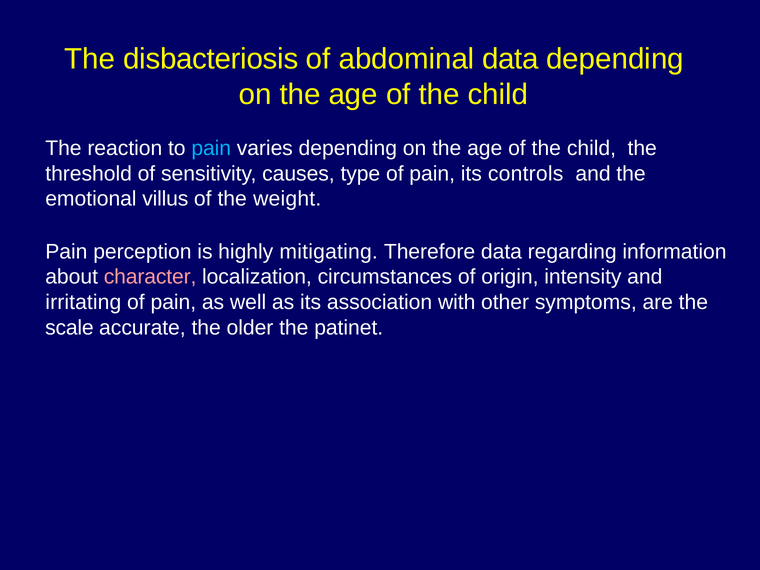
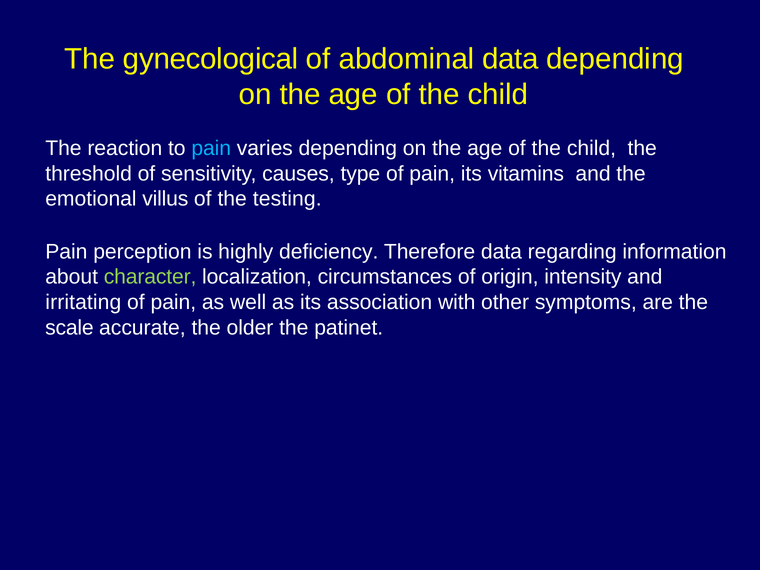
disbacteriosis: disbacteriosis -> gynecological (211, 59)
controls: controls -> vitamins (526, 174)
weight: weight -> testing (287, 199)
mitigating: mitigating -> deficiency (329, 252)
character colour: pink -> light green (150, 277)
